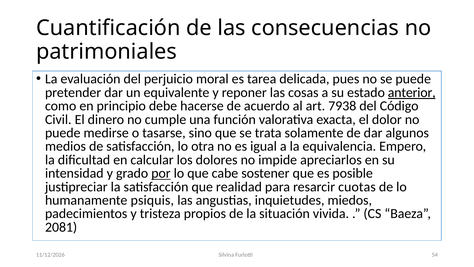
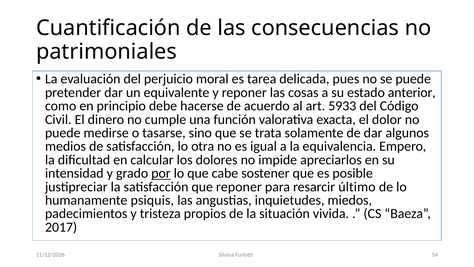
anterior underline: present -> none (412, 92)
7938: 7938 -> 5933 (342, 106)
que realidad: realidad -> reponer (239, 187)
cuotas: cuotas -> último (357, 187)
2081: 2081 -> 2017 (61, 227)
